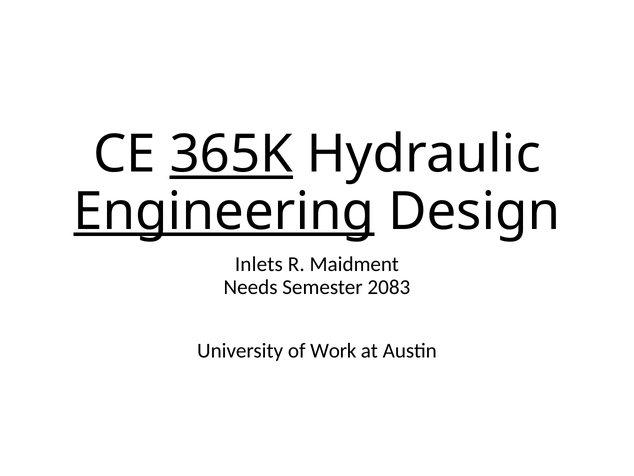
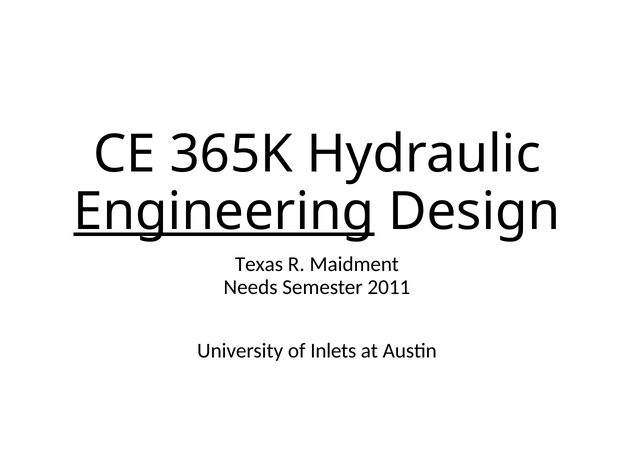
365K underline: present -> none (231, 154)
Inlets: Inlets -> Texas (259, 264)
2083: 2083 -> 2011 (389, 287)
Work: Work -> Inlets (333, 350)
